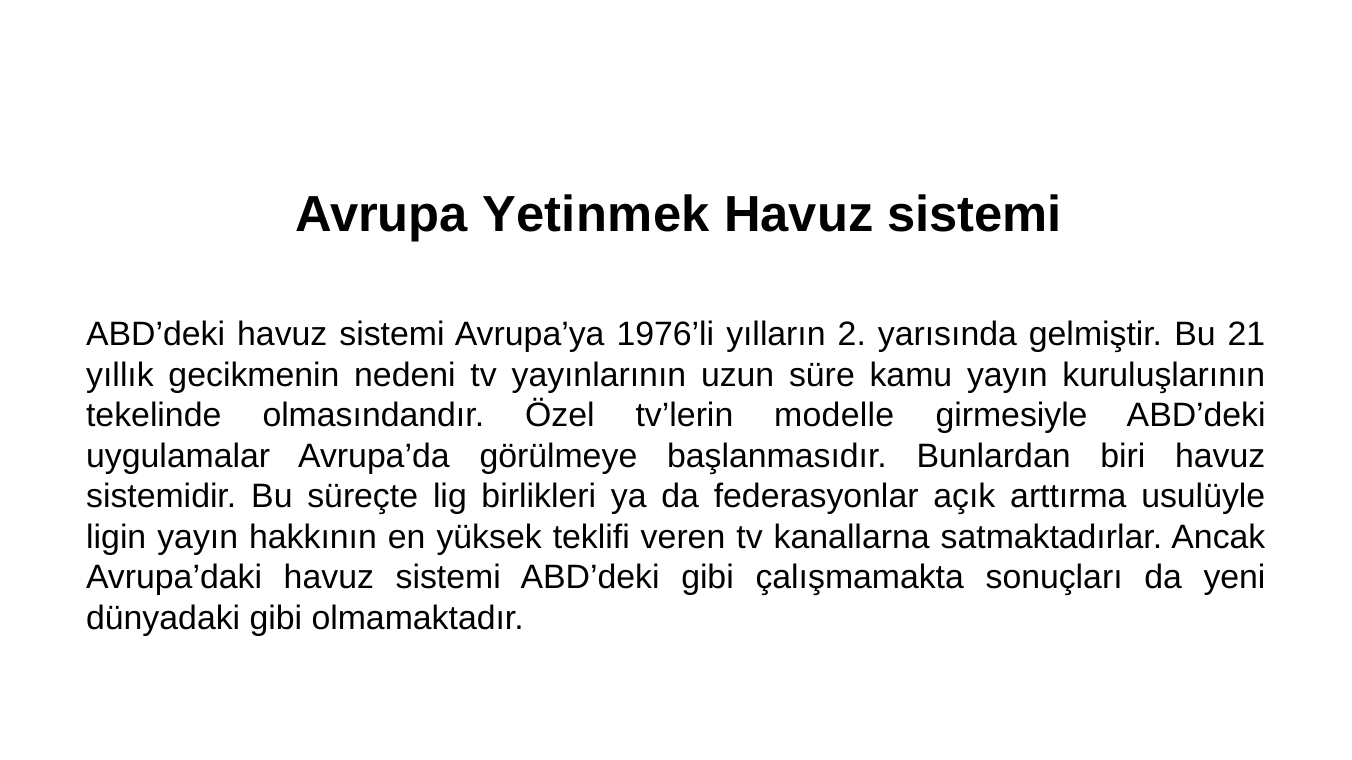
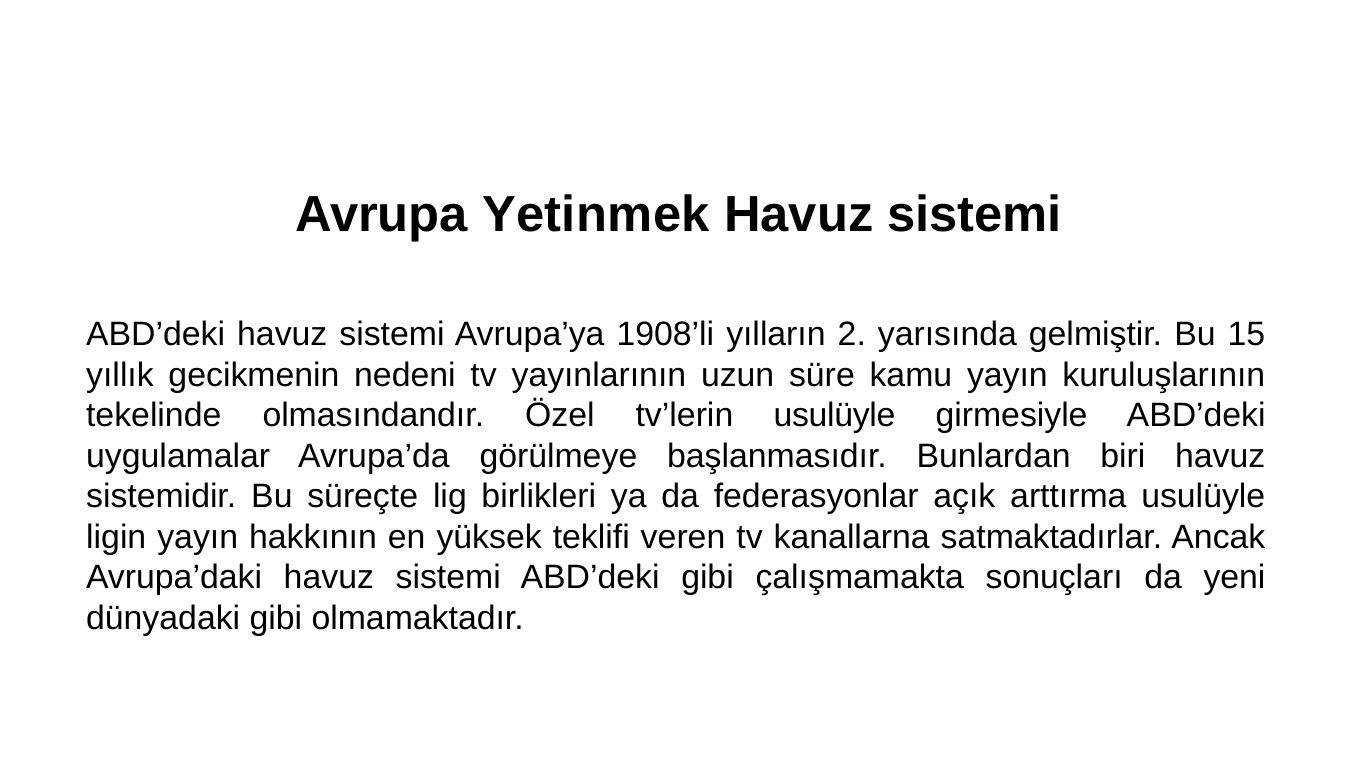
1976’li: 1976’li -> 1908’li (665, 335)
21: 21 -> 15 (1246, 335)
tv’lerin modelle: modelle -> usulüyle (835, 416)
